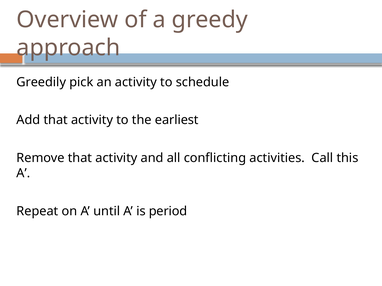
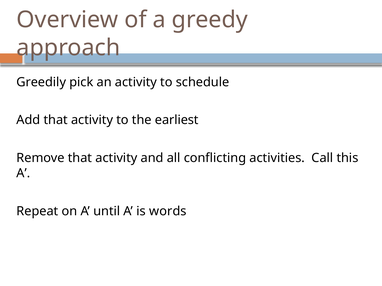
period: period -> words (168, 211)
